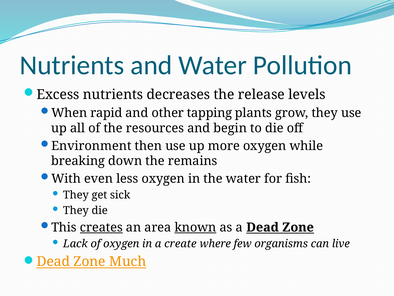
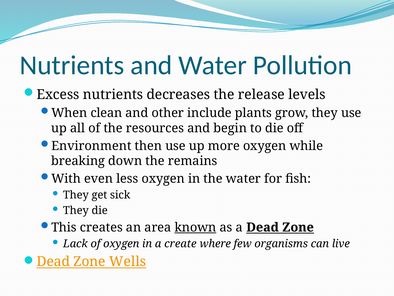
rapid: rapid -> clean (106, 113)
tapping: tapping -> include (209, 113)
creates underline: present -> none (101, 227)
Much: Much -> Wells (128, 261)
